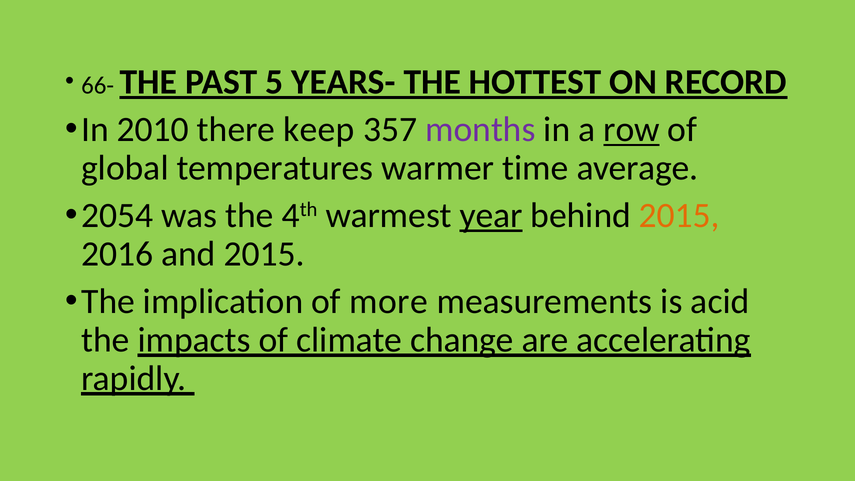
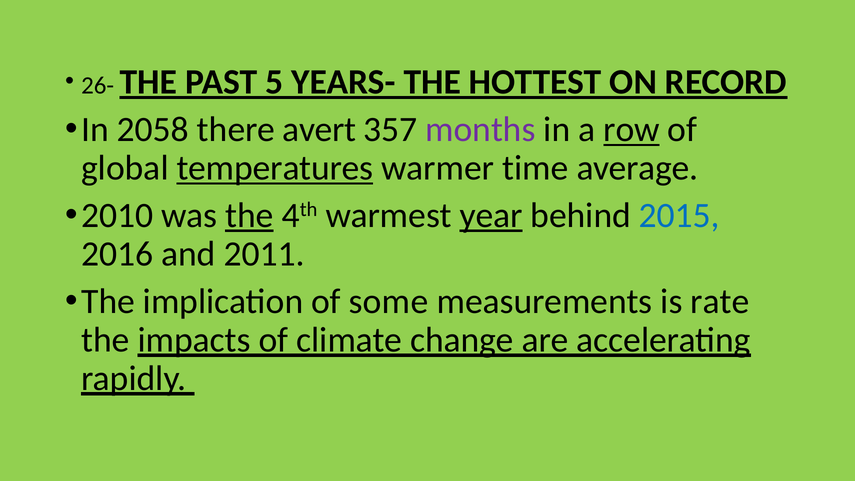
66-: 66- -> 26- (98, 86)
2010: 2010 -> 2058 (153, 130)
keep: keep -> avert (319, 130)
temperatures underline: none -> present (275, 168)
2054: 2054 -> 2010 (117, 215)
the underline: none -> present (249, 215)
2015 colour: orange -> blue (679, 215)
and 2015: 2015 -> 2011 (264, 254)
more: more -> some (389, 301)
acid: acid -> rate (720, 301)
